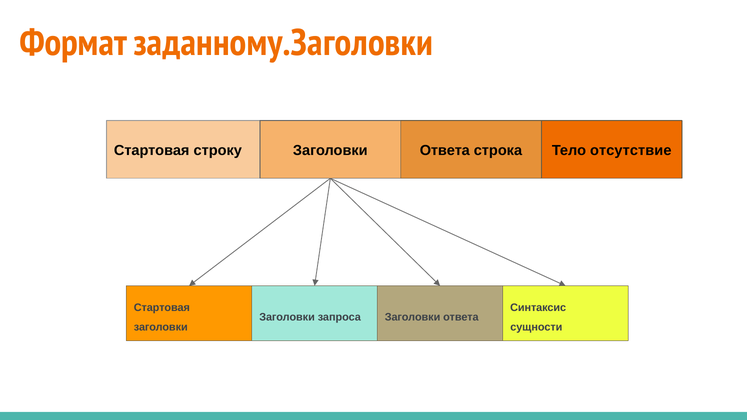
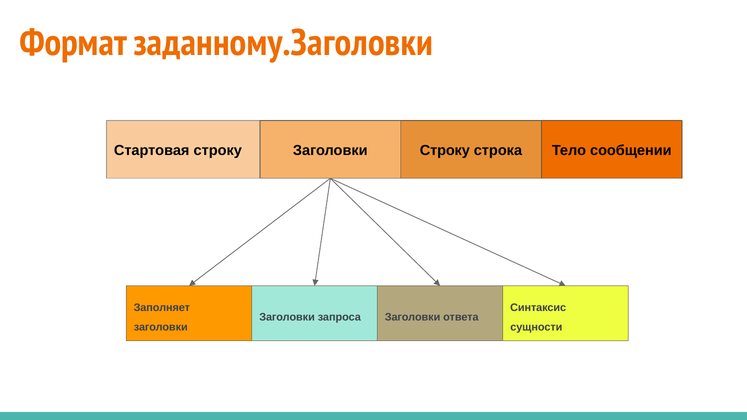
Ответа: Ответа -> Строку (445, 151)
отсутствие: отсутствие -> сообщении (631, 151)
Стартовая: Стартовая -> Заполняет (162, 308)
